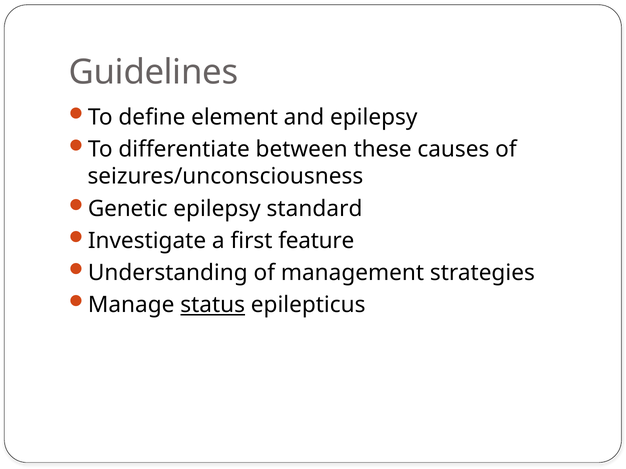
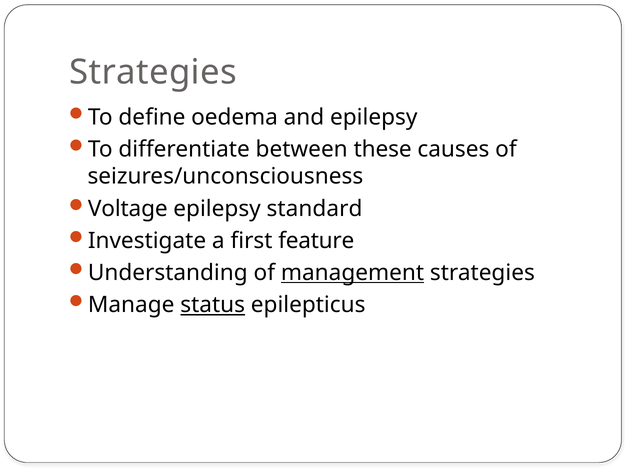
Guidelines: Guidelines -> Strategies (153, 72)
element: element -> oedema (235, 117)
Genetic: Genetic -> Voltage (128, 209)
management underline: none -> present (353, 273)
